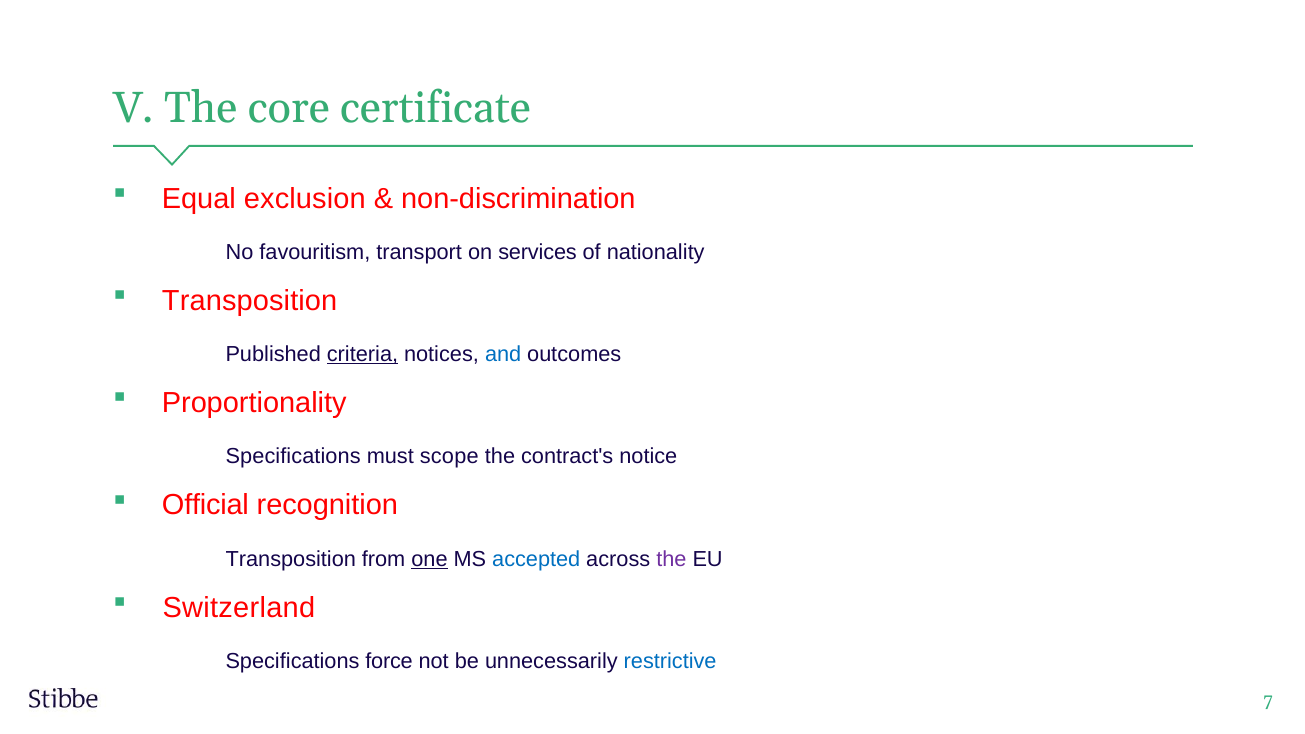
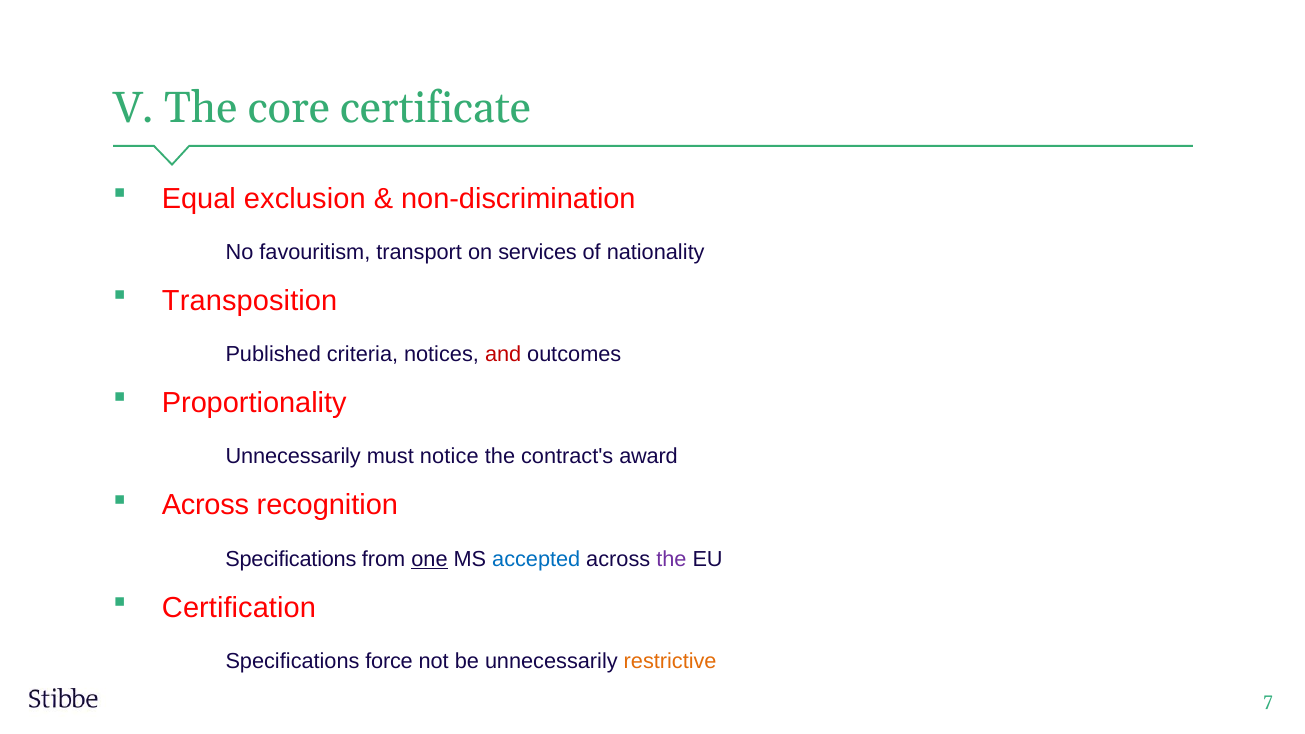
criteria underline: present -> none (363, 354)
and colour: blue -> red (503, 354)
Specifications: Specifications -> Unnecessarily (293, 457)
scope: scope -> notice (449, 457)
notice: notice -> award (648, 457)
Official: Official -> Across (205, 505)
Transposition: Transposition -> Specifications (291, 559)
Switzerland: Switzerland -> Certification (239, 608)
restrictive colour: blue -> orange (670, 661)
